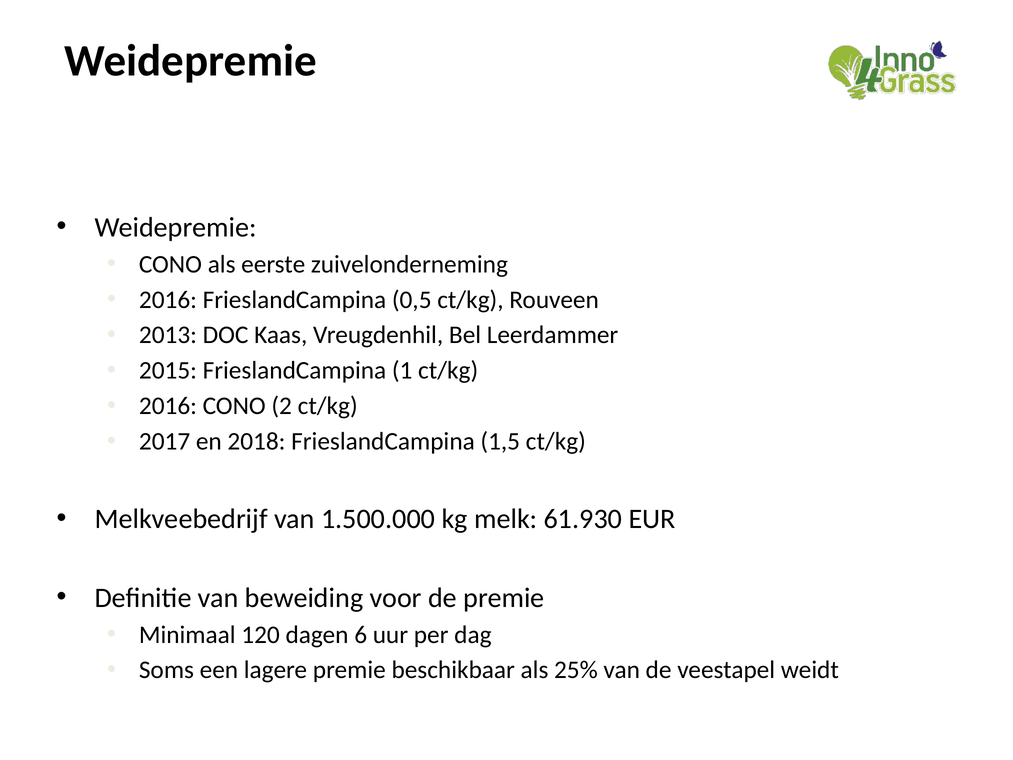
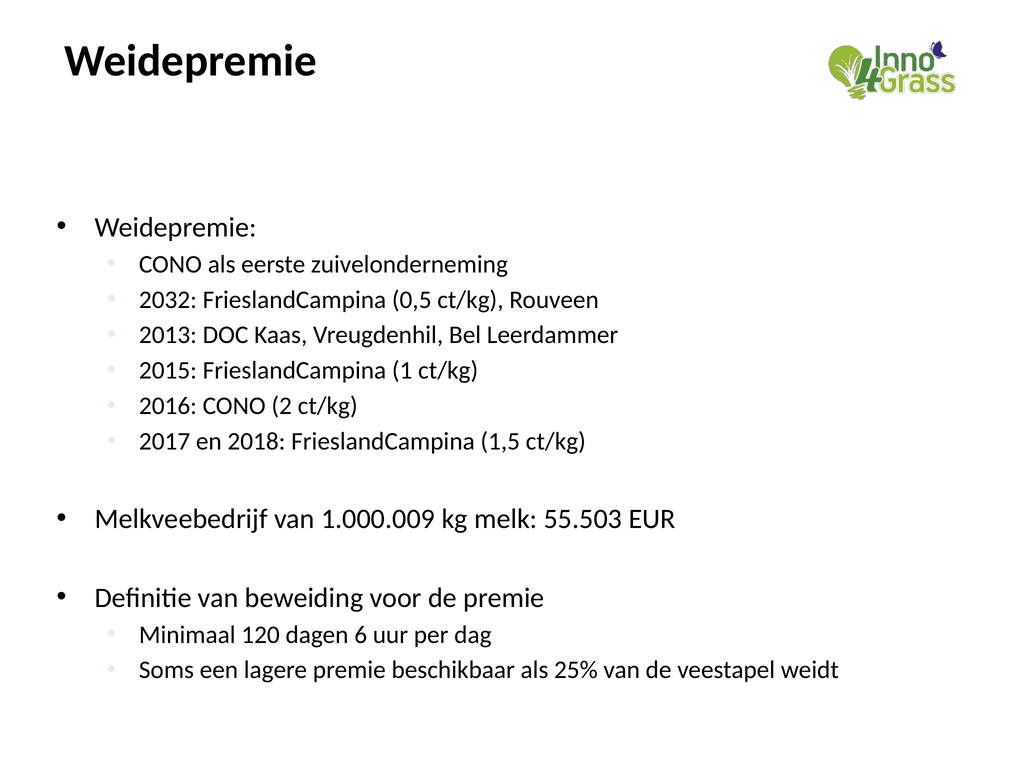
2016: 2016 -> 2032 (168, 300)
1.500.000: 1.500.000 -> 1.000.009 (378, 519)
61.930: 61.930 -> 55.503 (583, 519)
